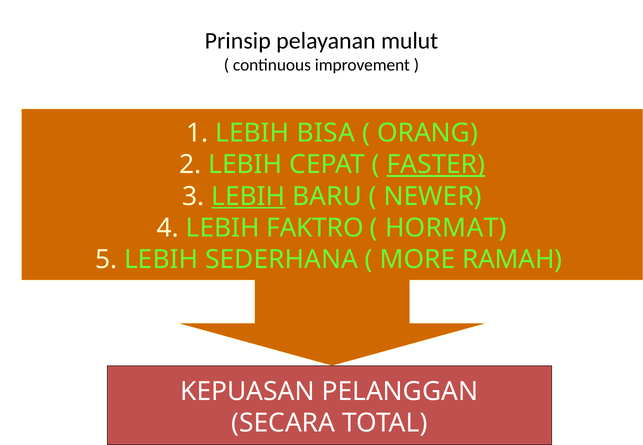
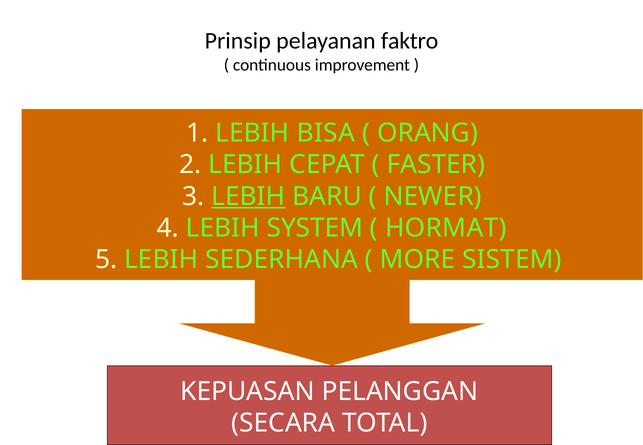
mulut: mulut -> faktro (410, 41)
FASTER underline: present -> none (436, 165)
FAKTRO: FAKTRO -> SYSTEM (315, 228)
RAMAH: RAMAH -> SISTEM (512, 260)
